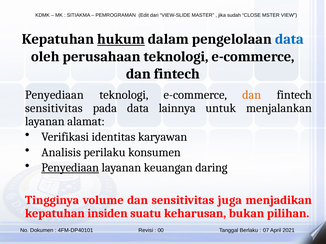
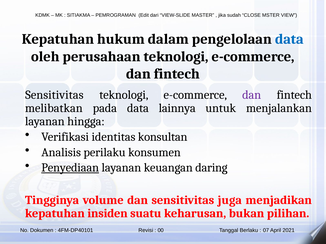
hukum underline: present -> none (121, 39)
Penyediaan: Penyediaan -> Sensitivitas (54, 95)
dan colour: orange -> purple (252, 95)
sensitivitas: sensitivitas -> melibatkan (54, 108)
alamat: alamat -> hingga (86, 122)
karyawan: karyawan -> konsultan (163, 137)
